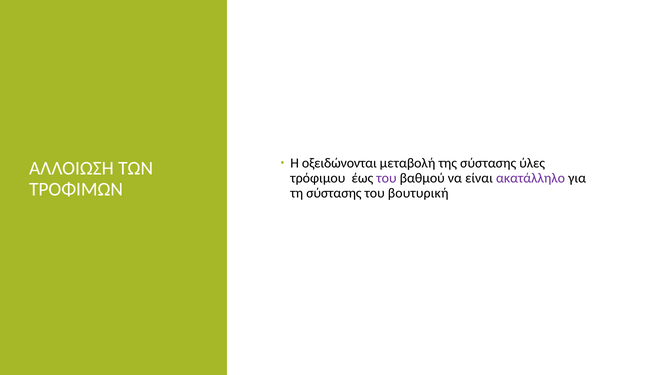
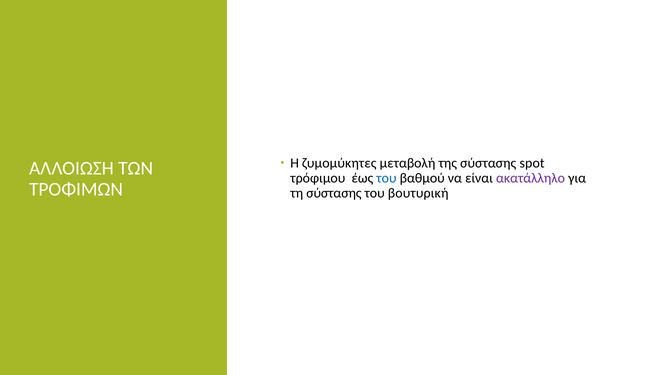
οξειδώνονται: οξειδώνονται -> ζυμομύκητες (339, 163)
ύλες: ύλες -> spot (532, 163)
του colour: purple -> blue (386, 178)
